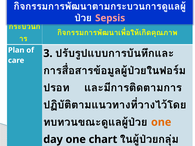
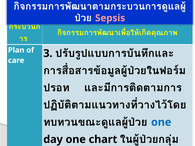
one colour: orange -> blue (161, 122)
